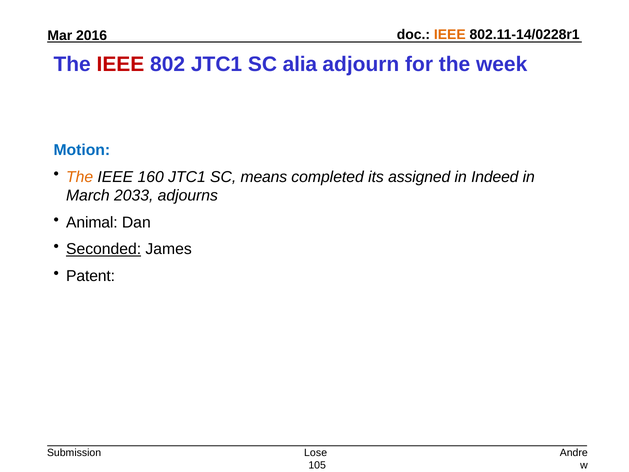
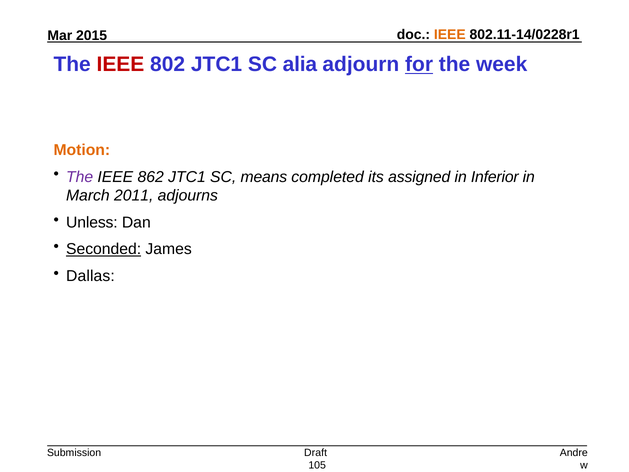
2016: 2016 -> 2015 (92, 36)
for underline: none -> present (419, 64)
Motion colour: blue -> orange (82, 150)
The colour: orange -> purple (80, 177)
160: 160 -> 862 (151, 177)
Indeed: Indeed -> Inferior (495, 177)
2033: 2033 -> 2011 (134, 196)
Animal: Animal -> Unless (92, 222)
Patent: Patent -> Dallas (90, 276)
Lose: Lose -> Draft (316, 452)
